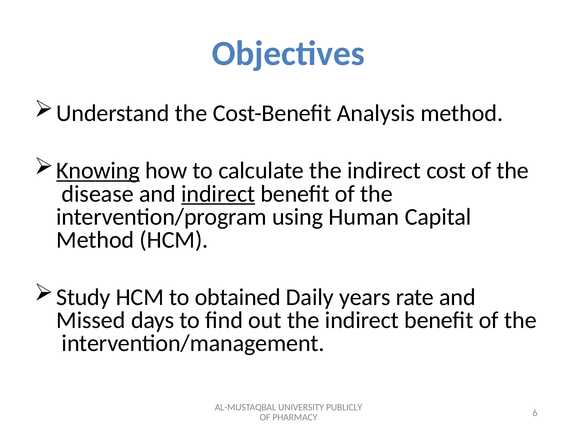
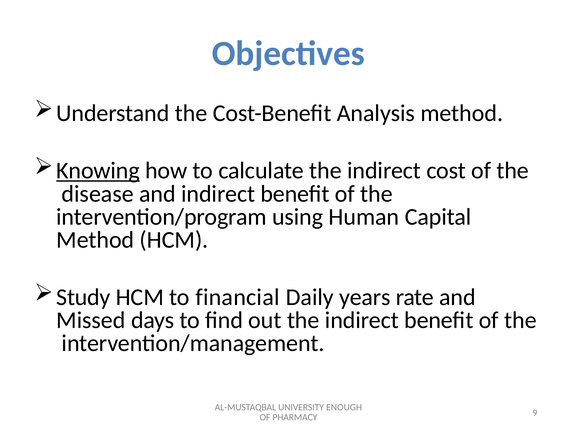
indirect underline: present -> none (218, 194)
obtained: obtained -> financial (238, 297)
PUBLICLY: PUBLICLY -> ENOUGH (344, 407)
6: 6 -> 9 (535, 413)
